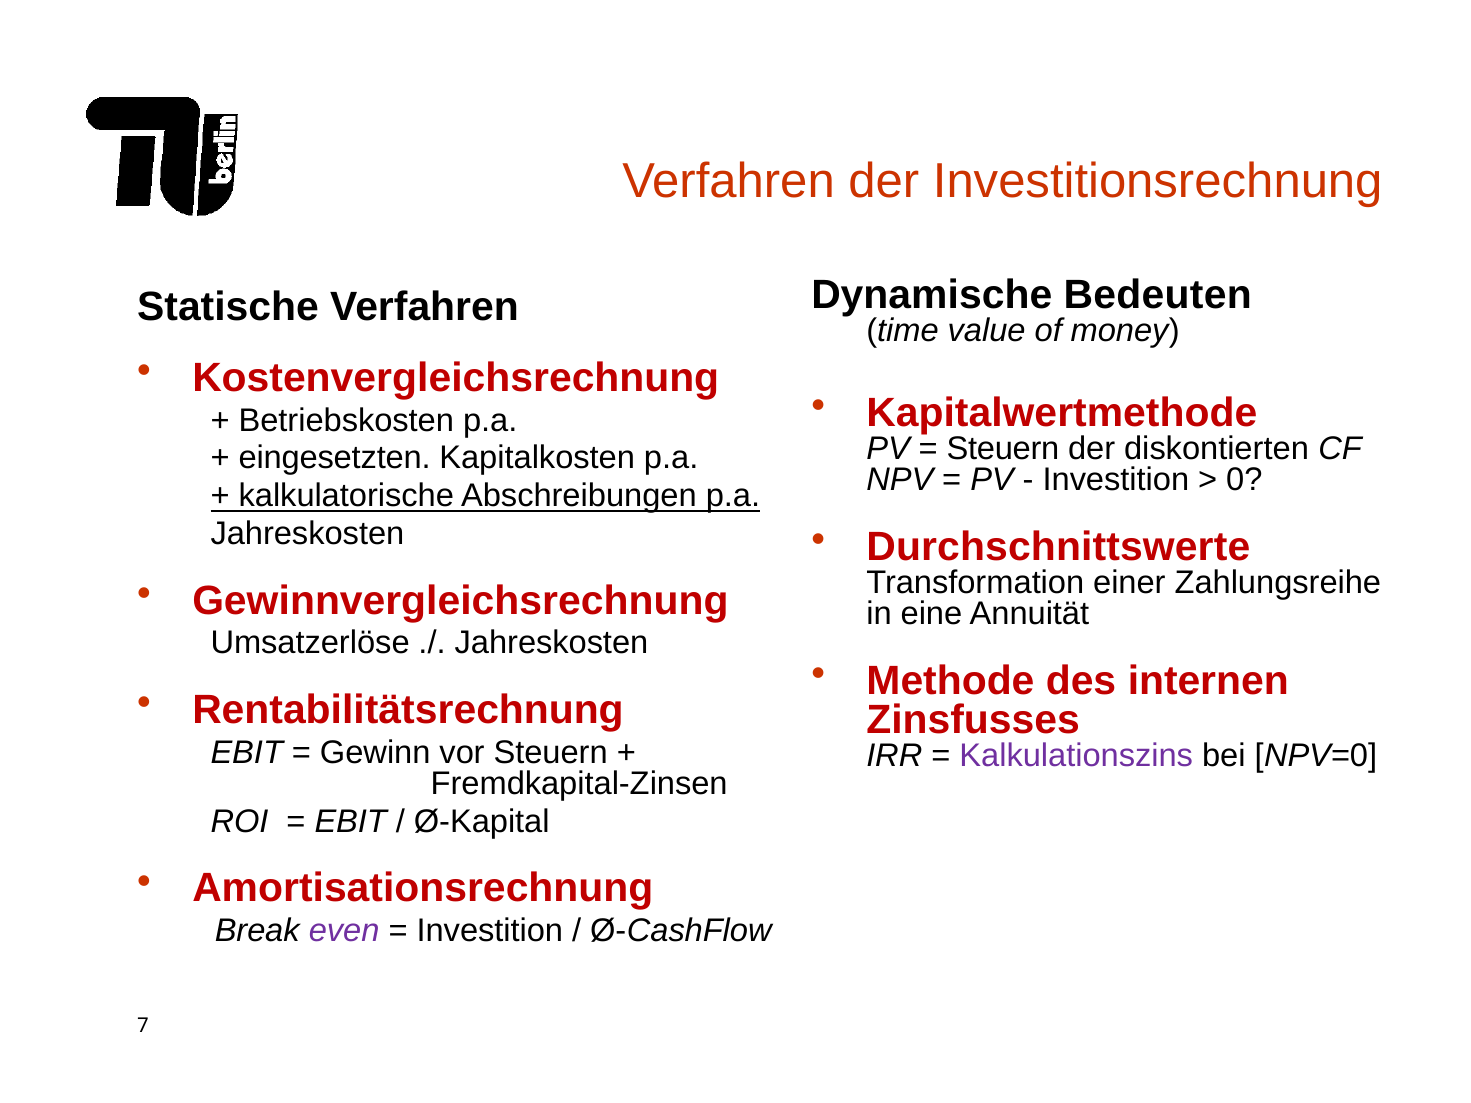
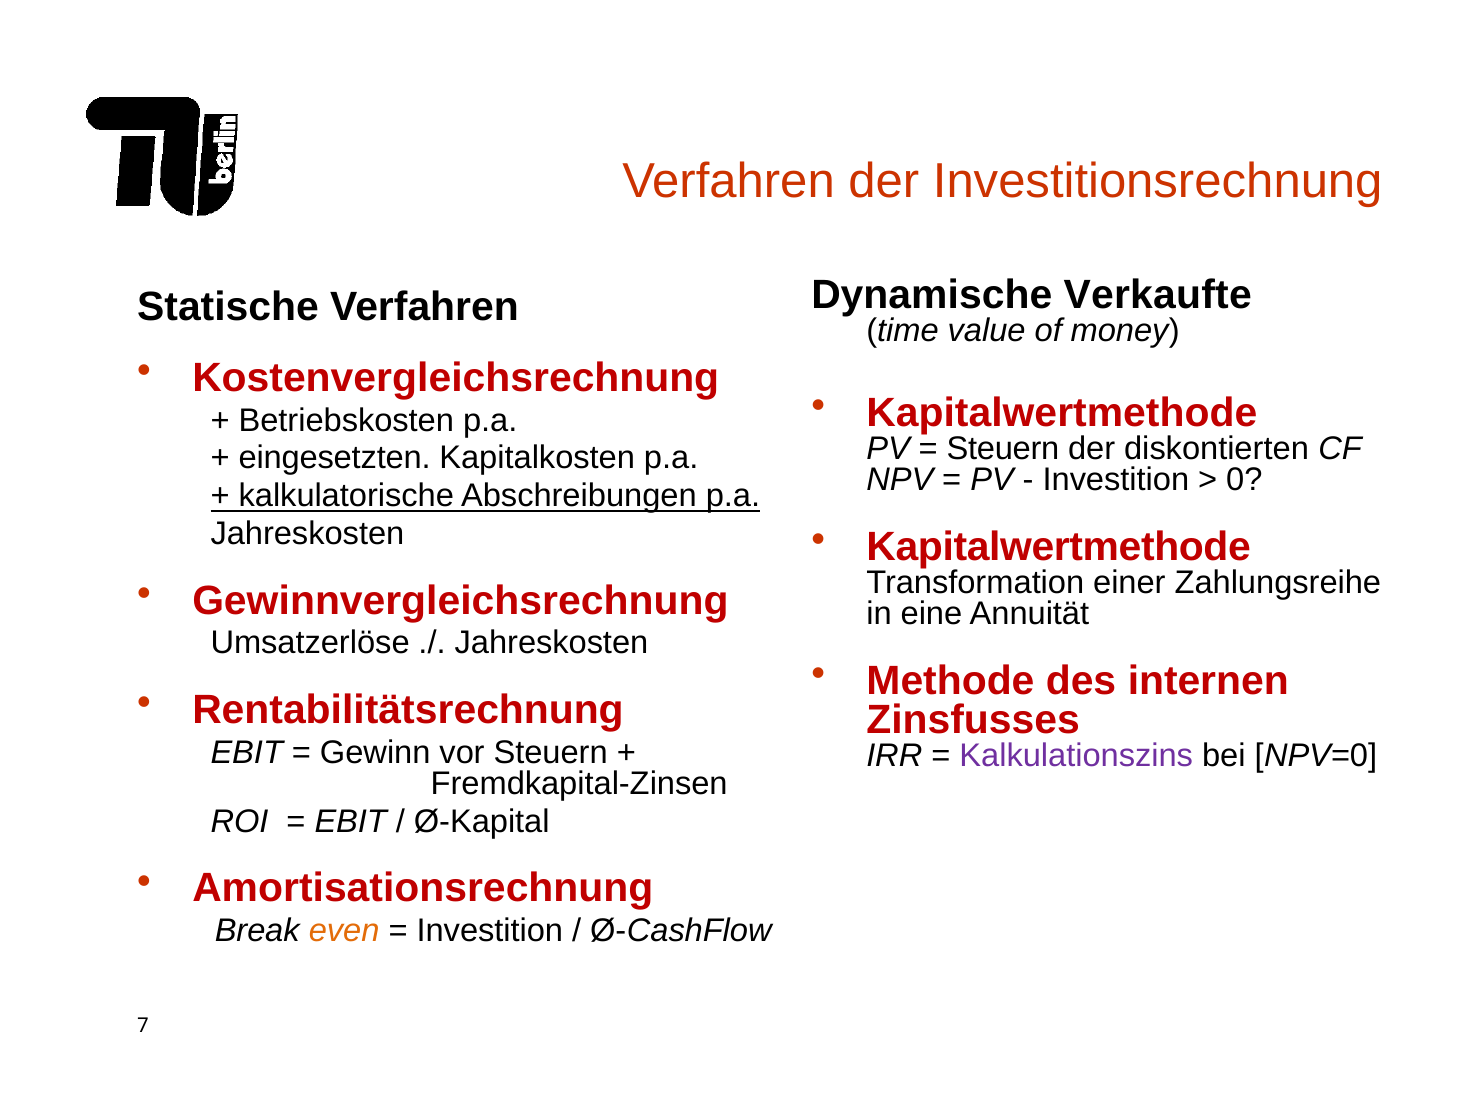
Bedeuten: Bedeuten -> Verkaufte (1158, 295)
Durchschnittswerte: Durchschnittswerte -> Kapitalwertmethode (1059, 547)
even colour: purple -> orange (344, 931)
